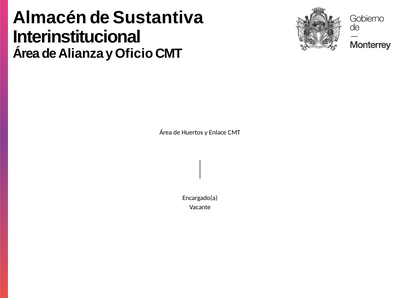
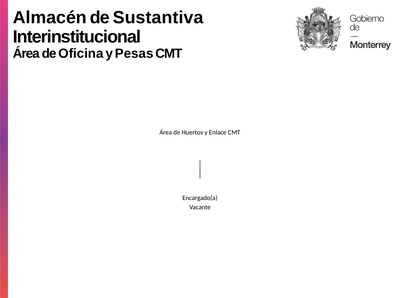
Alianza: Alianza -> Oficina (81, 53)
Oficio: Oficio -> Pesas (134, 53)
